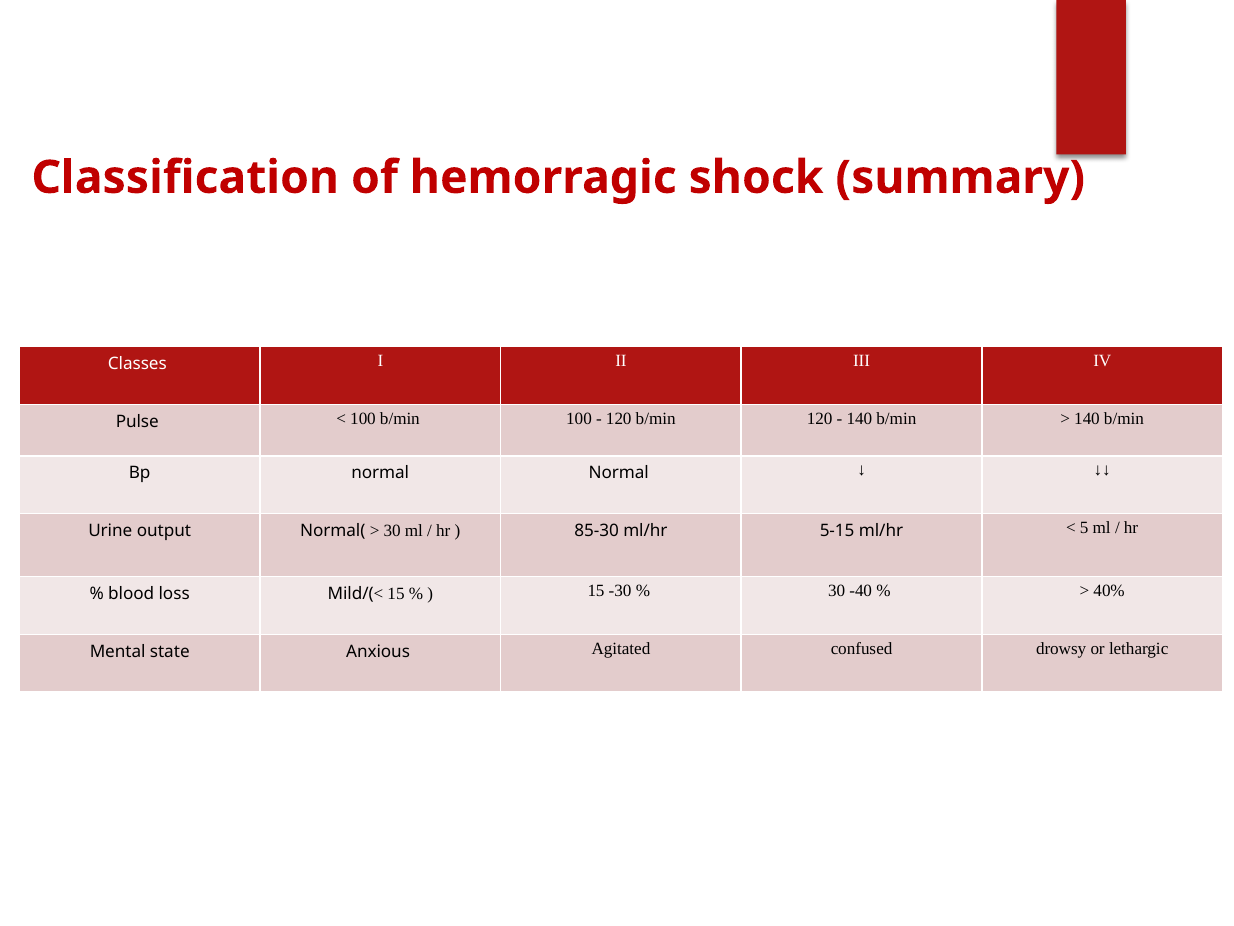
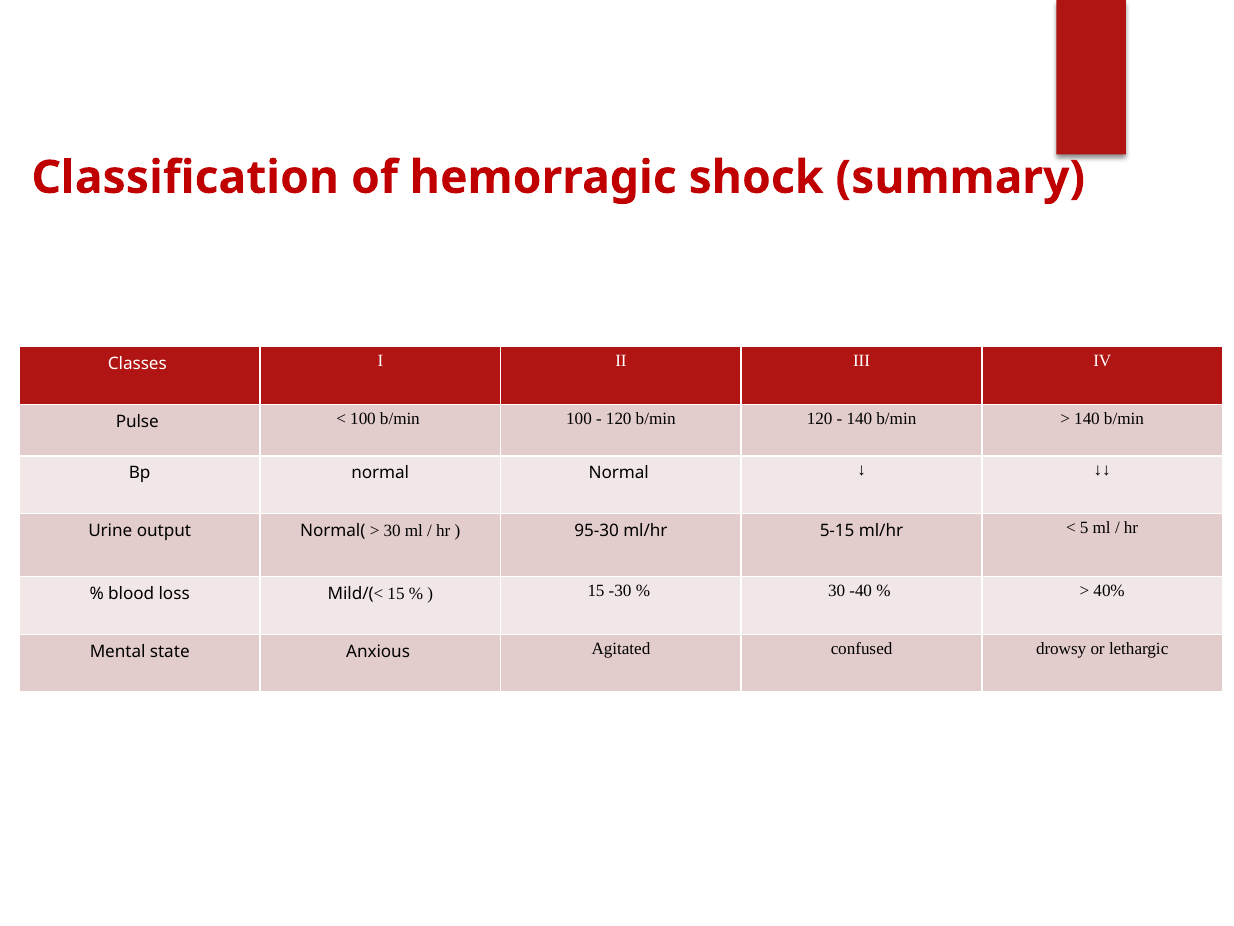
85-30: 85-30 -> 95-30 (597, 531)
